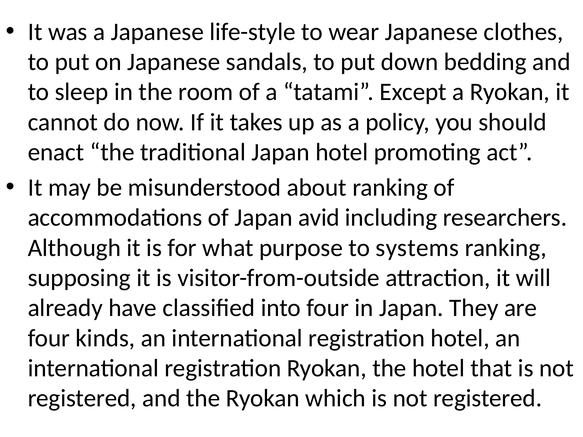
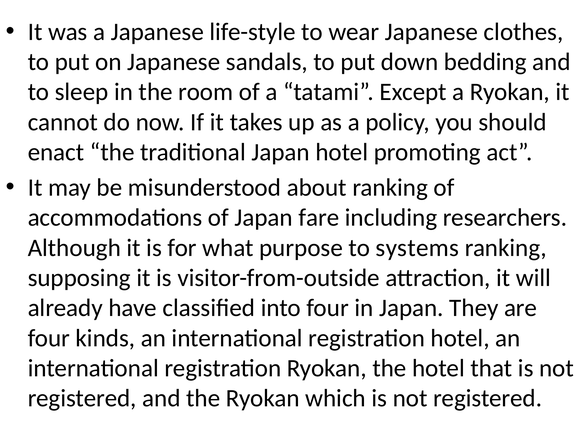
avid: avid -> fare (319, 218)
